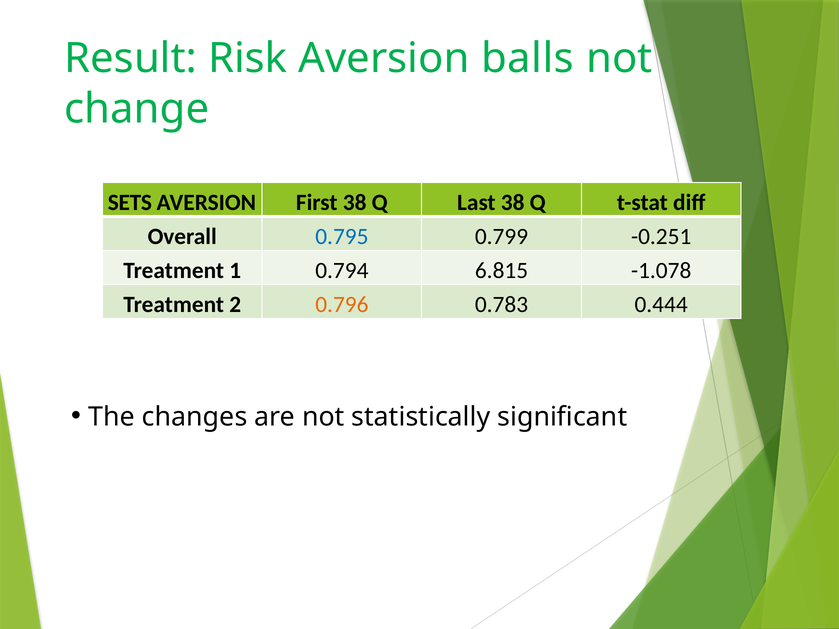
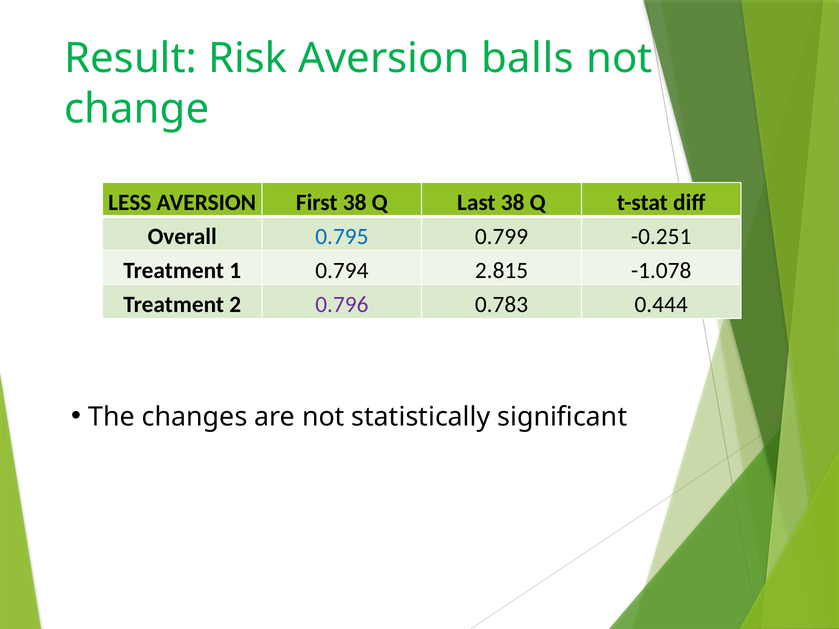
SETS: SETS -> LESS (130, 202)
6.815: 6.815 -> 2.815 (502, 270)
0.796 colour: orange -> purple (342, 304)
